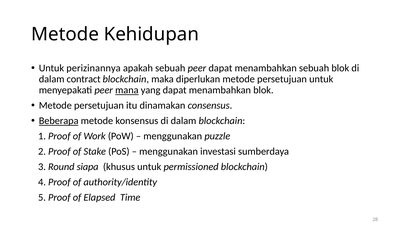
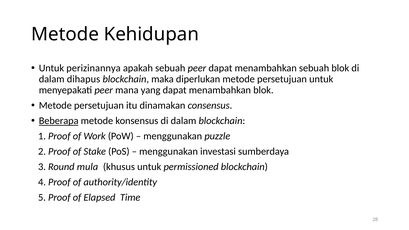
contract: contract -> dihapus (84, 79)
mana underline: present -> none (127, 90)
siapa: siapa -> mula (88, 167)
